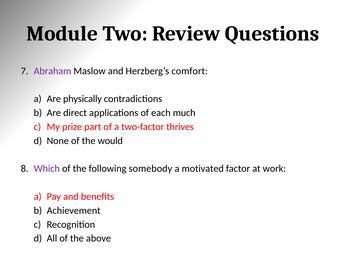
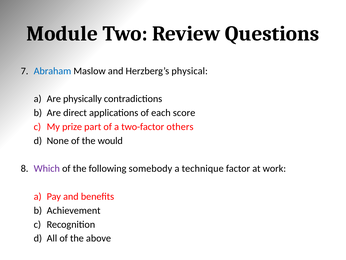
Abraham colour: purple -> blue (52, 71)
comfort: comfort -> physical (190, 71)
much: much -> score (184, 113)
thrives: thrives -> others (180, 127)
motivated: motivated -> technique (203, 168)
